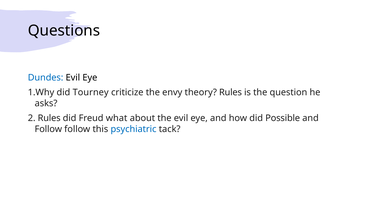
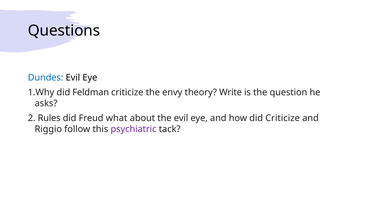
Tourney: Tourney -> Feldman (91, 93)
theory Rules: Rules -> Write (231, 93)
did Possible: Possible -> Criticize (283, 118)
Follow: Follow -> Riggio (48, 129)
psychiatric colour: blue -> purple (134, 129)
